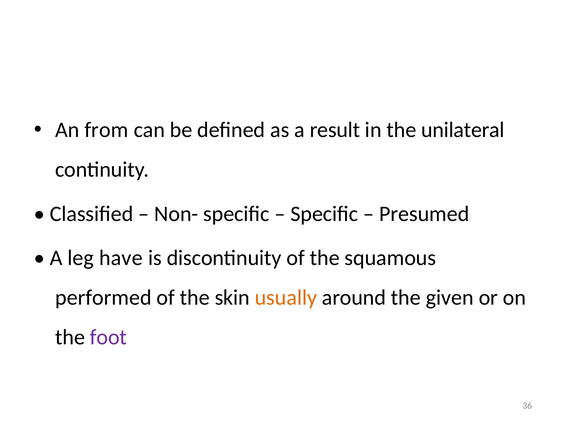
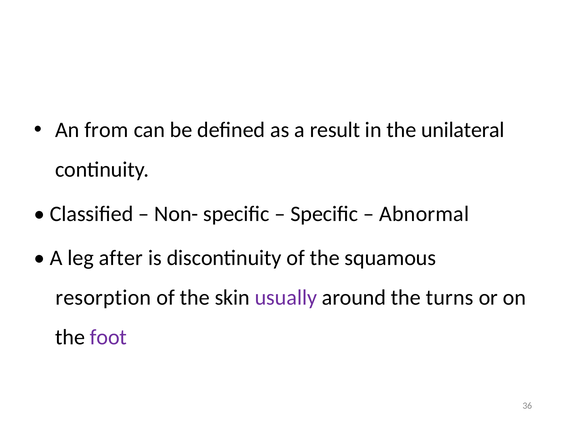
Presumed: Presumed -> Abnormal (424, 214)
have: have -> after (121, 258)
performed: performed -> resorption (103, 297)
usually colour: orange -> purple (286, 297)
given: given -> turns (450, 297)
